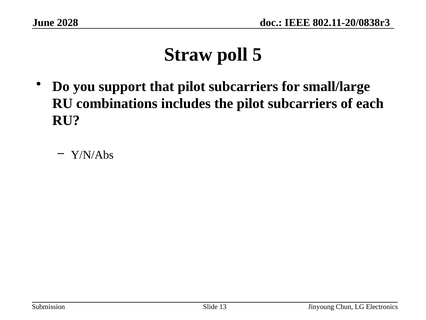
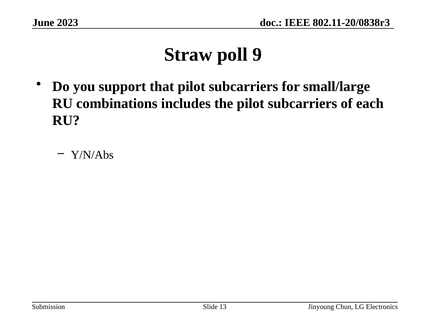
2028: 2028 -> 2023 (68, 23)
5: 5 -> 9 (257, 55)
